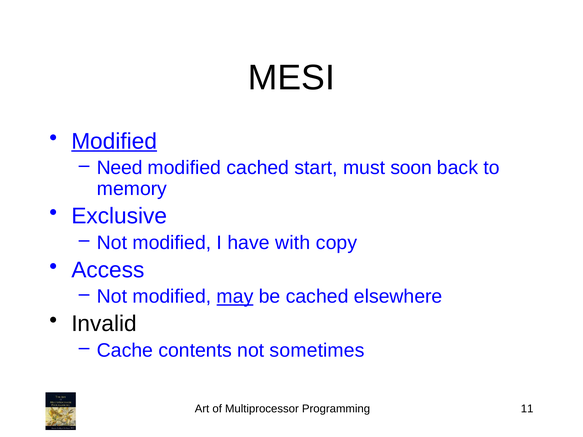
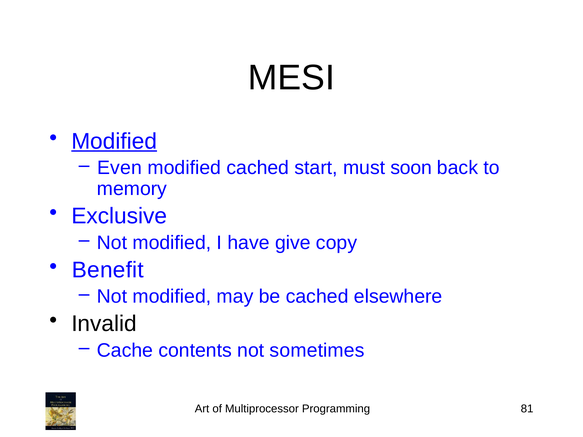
Need: Need -> Even (119, 168)
with: with -> give (293, 243)
Access: Access -> Benefit (108, 270)
may underline: present -> none (235, 297)
11: 11 -> 81 (527, 409)
